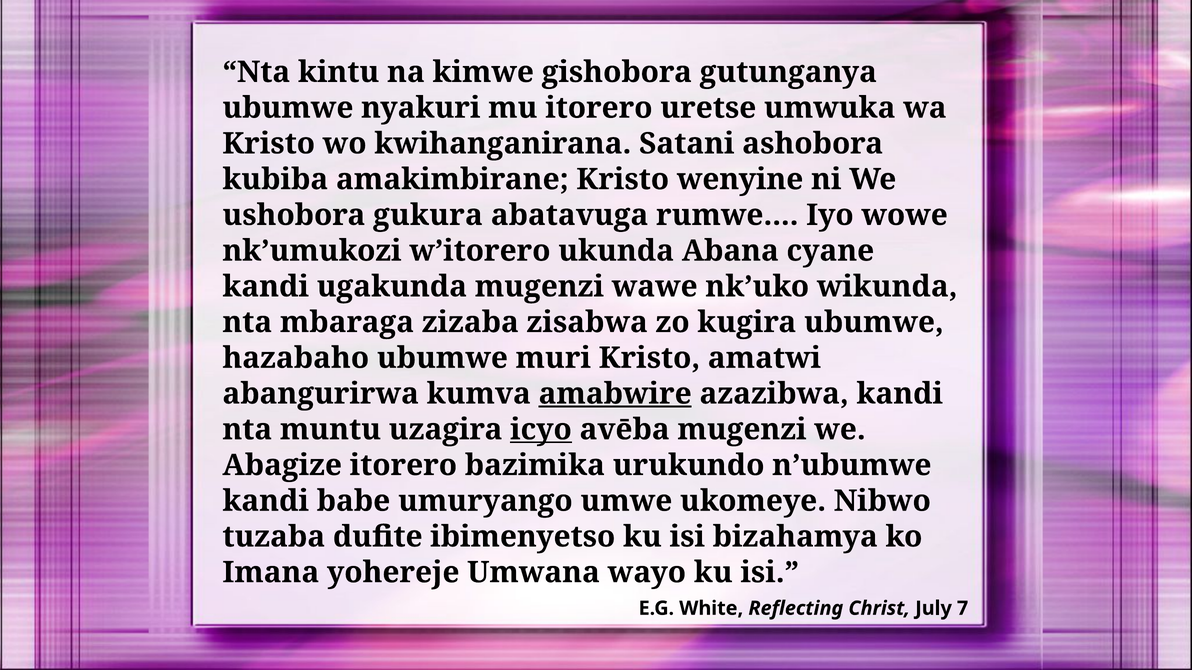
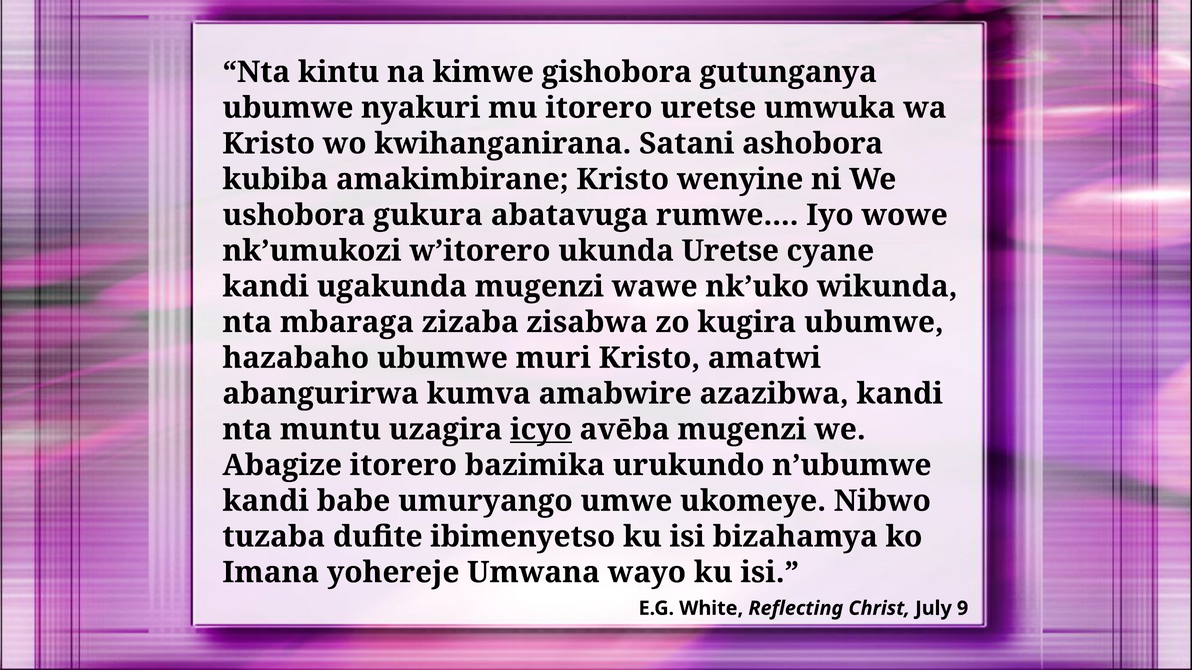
ukunda Abana: Abana -> Uretse (730, 251)
amabwire underline: present -> none (615, 394)
7: 7 -> 9 (963, 609)
